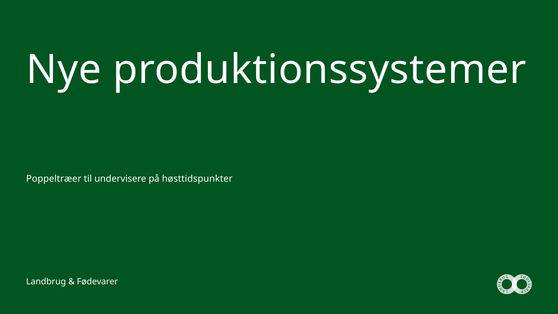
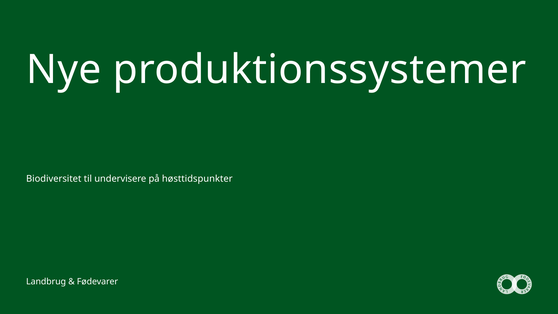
Poppeltræer: Poppeltræer -> Biodiversitet (54, 179)
